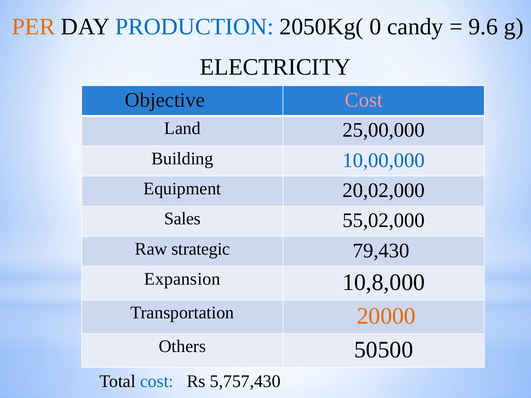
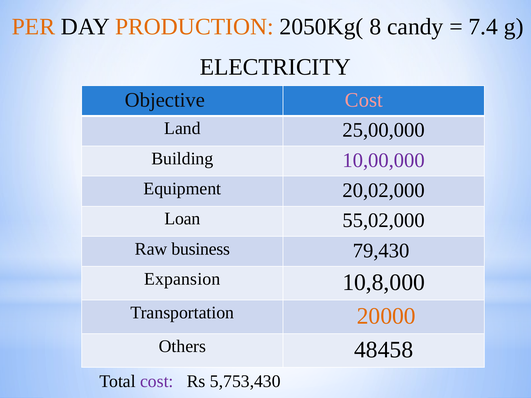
PRODUCTION colour: blue -> orange (194, 27)
0: 0 -> 8 (375, 27)
9.6: 9.6 -> 7.4 (483, 27)
10,00,000 colour: blue -> purple (384, 160)
Sales: Sales -> Loan (182, 219)
strategic: strategic -> business (201, 249)
50500: 50500 -> 48458 (384, 350)
cost colour: blue -> purple (157, 382)
5,757,430: 5,757,430 -> 5,753,430 (245, 382)
